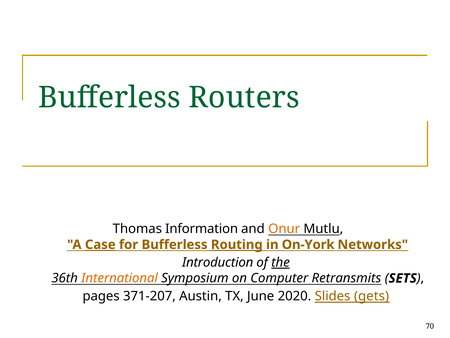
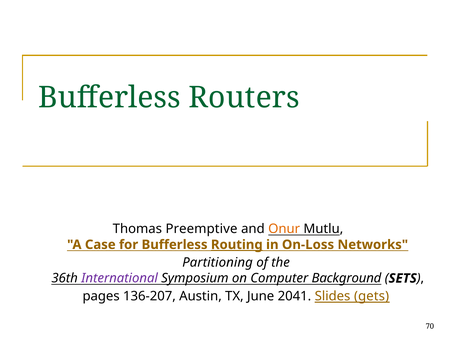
Information: Information -> Preemptive (201, 229)
Case underline: present -> none (100, 244)
On-York: On-York -> On-Loss (308, 244)
Introduction: Introduction -> Partitioning (218, 262)
the underline: present -> none (281, 262)
International colour: orange -> purple (120, 278)
Retransmits: Retransmits -> Background (347, 278)
371-207: 371-207 -> 136-207 (149, 296)
2020: 2020 -> 2041 (294, 296)
